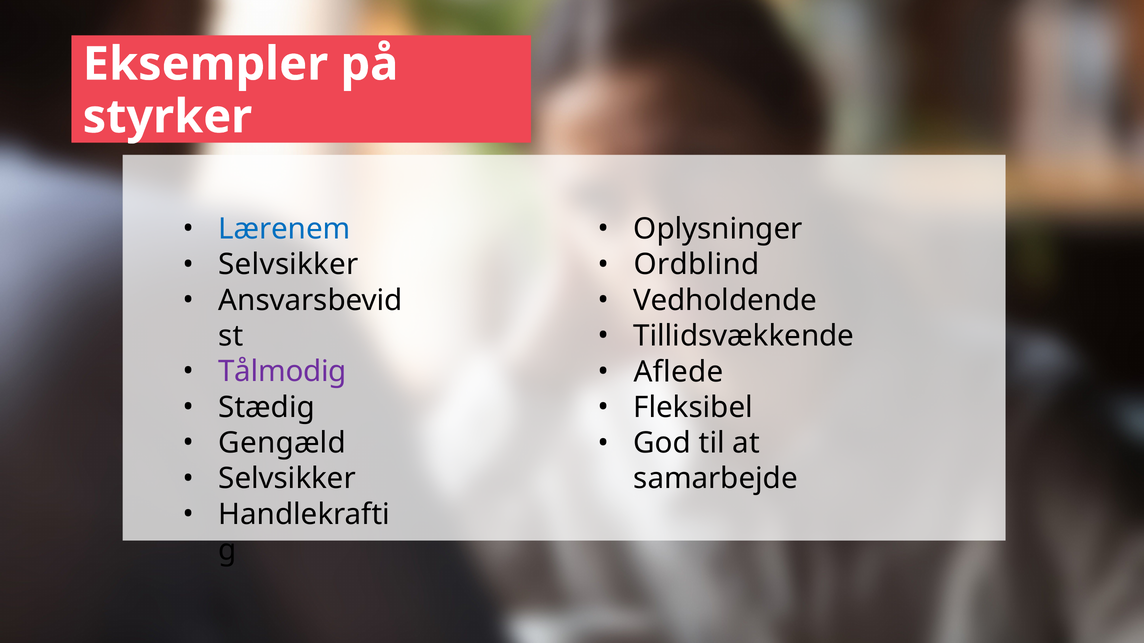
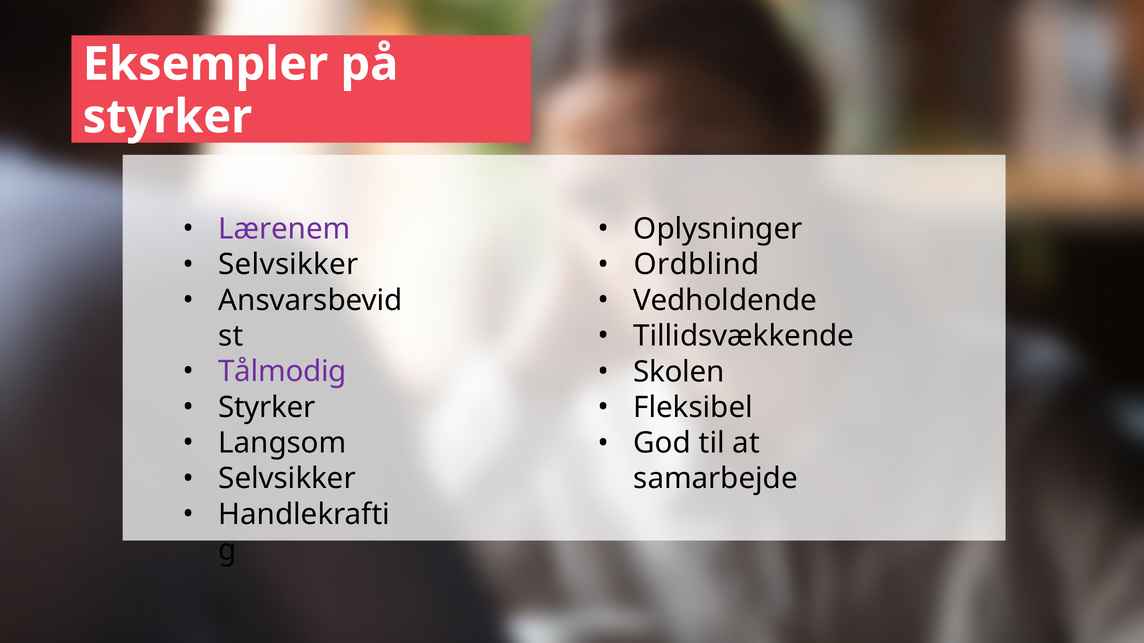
Lærenem colour: blue -> purple (284, 229)
Aflede: Aflede -> Skolen (679, 372)
Stædig: Stædig -> Styrker (267, 408)
Gengæld: Gengæld -> Langsom (282, 443)
